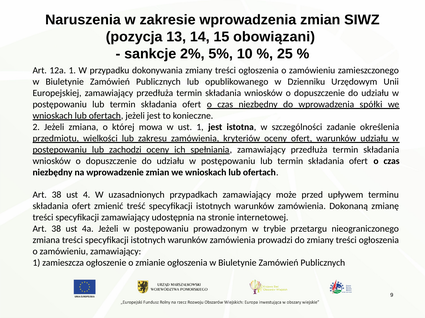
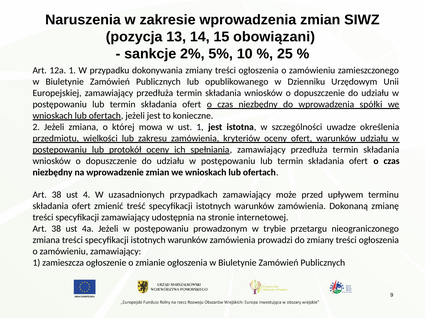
zadanie: zadanie -> uwadze (341, 127)
zachodzi: zachodzi -> protokół (125, 150)
